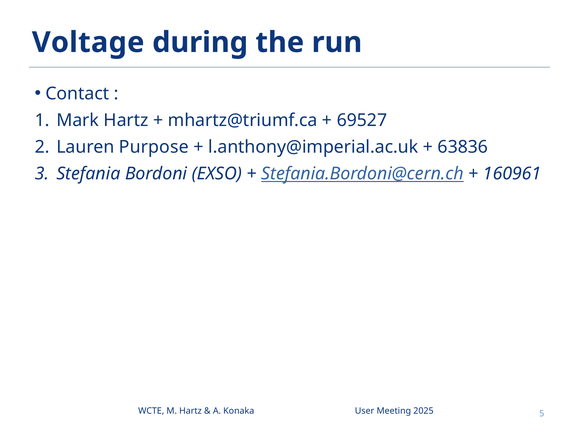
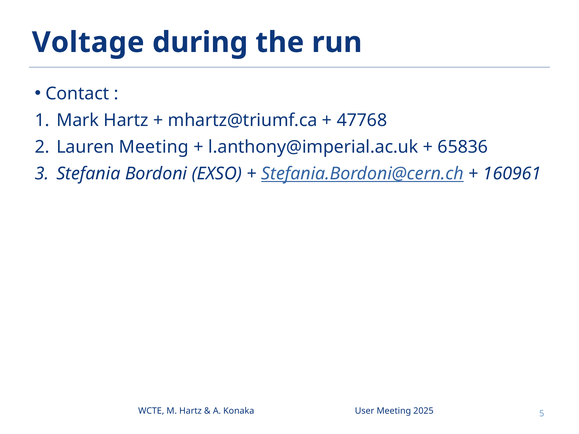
69527: 69527 -> 47768 (362, 120)
Lauren Purpose: Purpose -> Meeting (154, 147)
63836: 63836 -> 65836 (463, 147)
